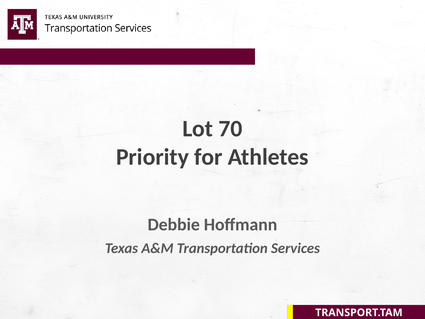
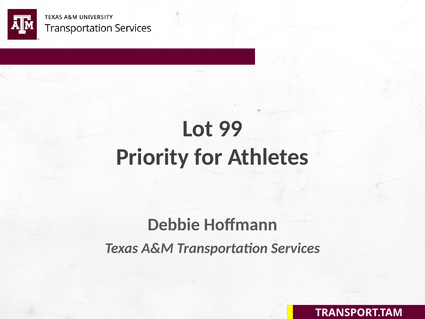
70: 70 -> 99 (230, 129)
